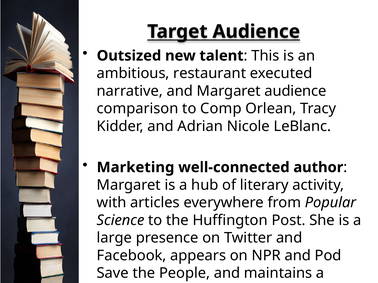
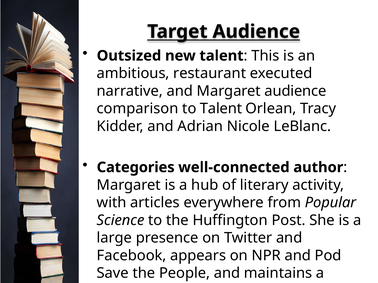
to Comp: Comp -> Talent (221, 109)
Marketing: Marketing -> Categories (136, 168)
